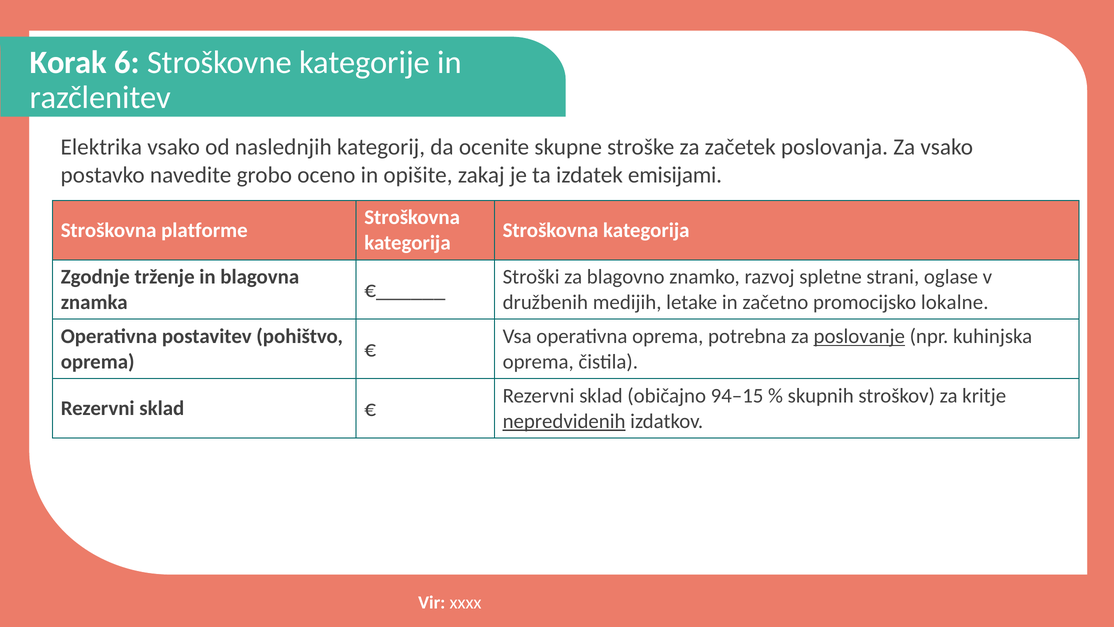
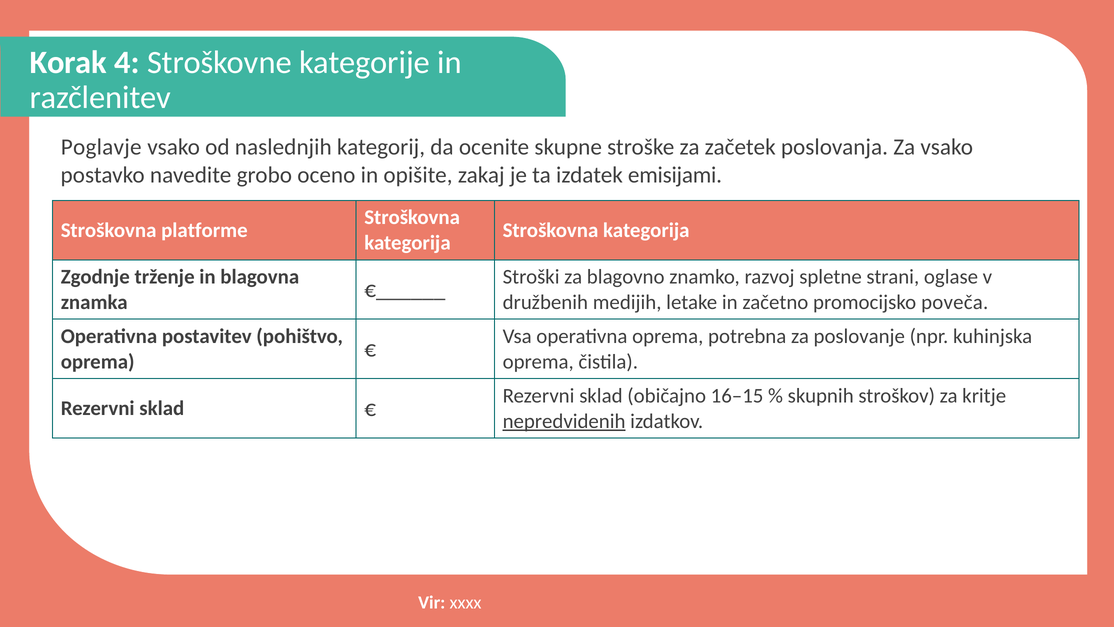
6: 6 -> 4 (127, 62)
Elektrika: Elektrika -> Poglavje (101, 147)
lokalne: lokalne -> poveča (955, 302)
poslovanje underline: present -> none (859, 336)
94–15: 94–15 -> 16–15 (737, 396)
